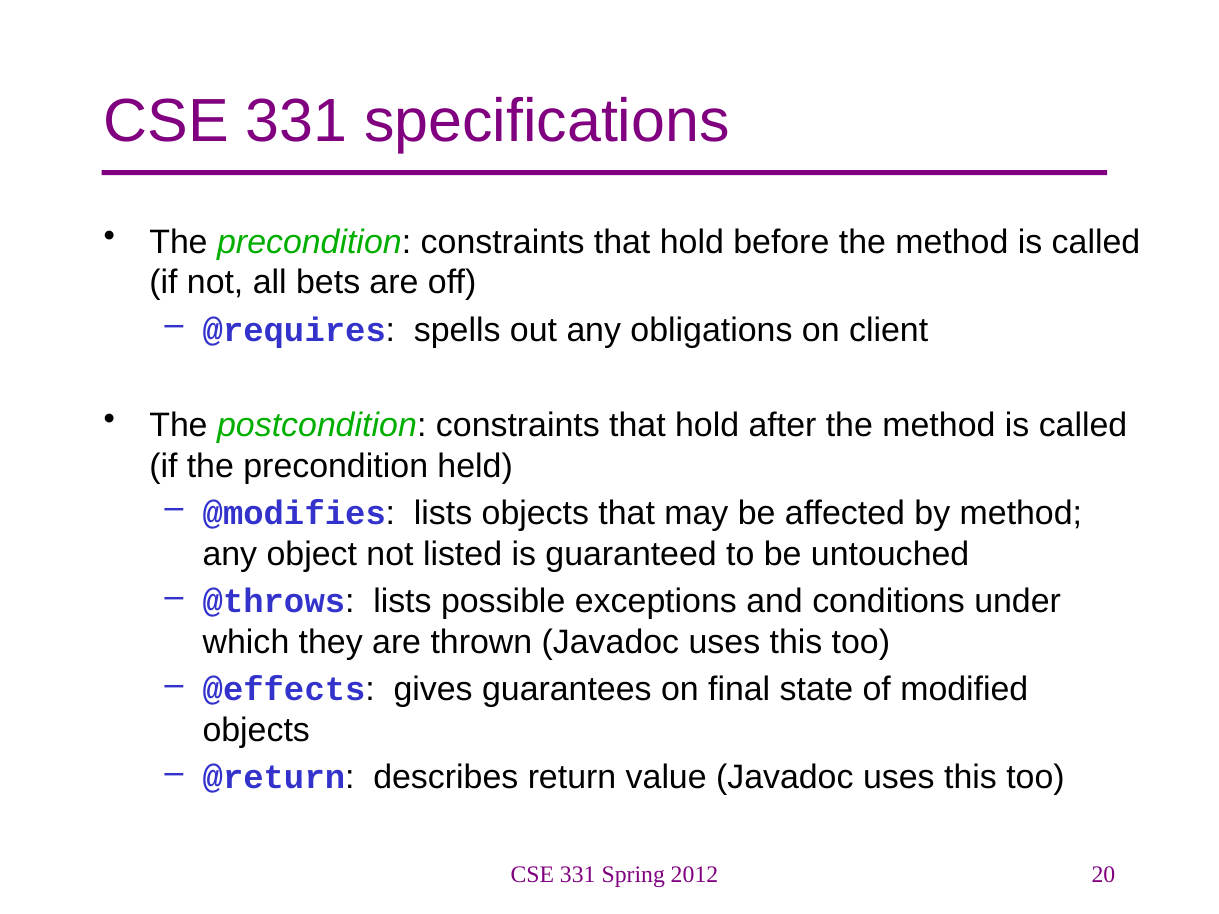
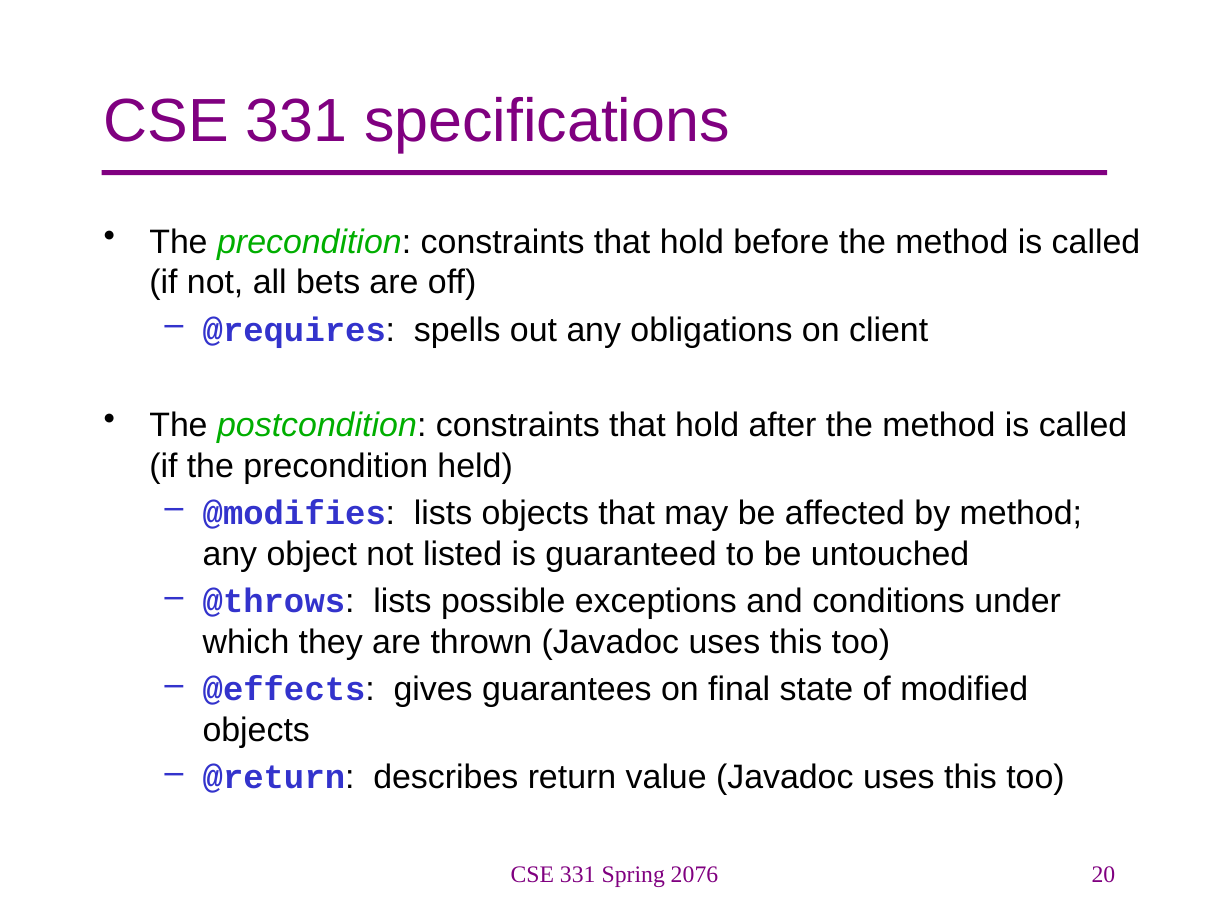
2012: 2012 -> 2076 (694, 875)
